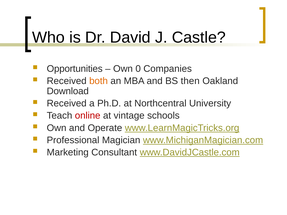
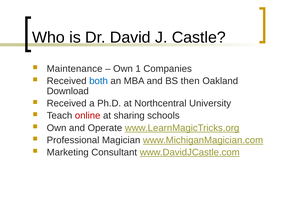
Opportunities: Opportunities -> Maintenance (75, 69)
0: 0 -> 1 (138, 69)
both colour: orange -> blue (99, 81)
vintage: vintage -> sharing (129, 116)
